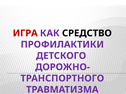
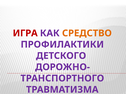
СРЕДСТВО colour: black -> orange (87, 33)
